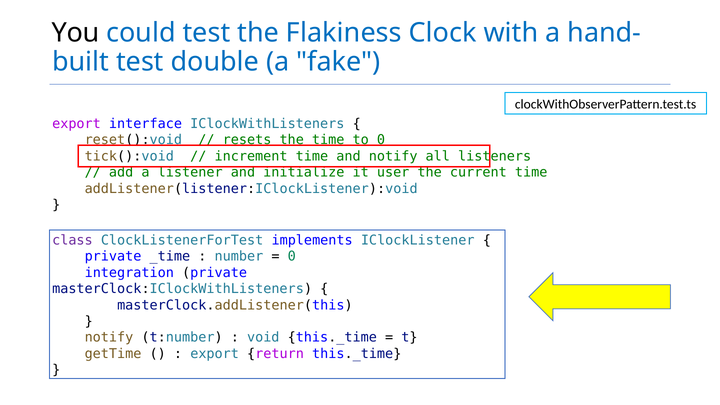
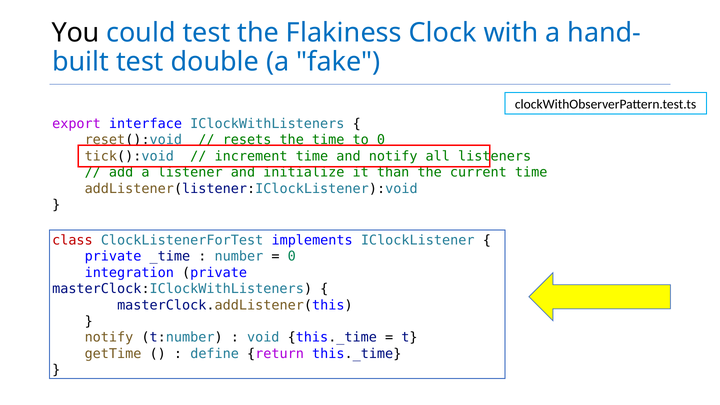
user: user -> than (393, 172)
class colour: purple -> red (72, 240)
export: export -> define (215, 354)
